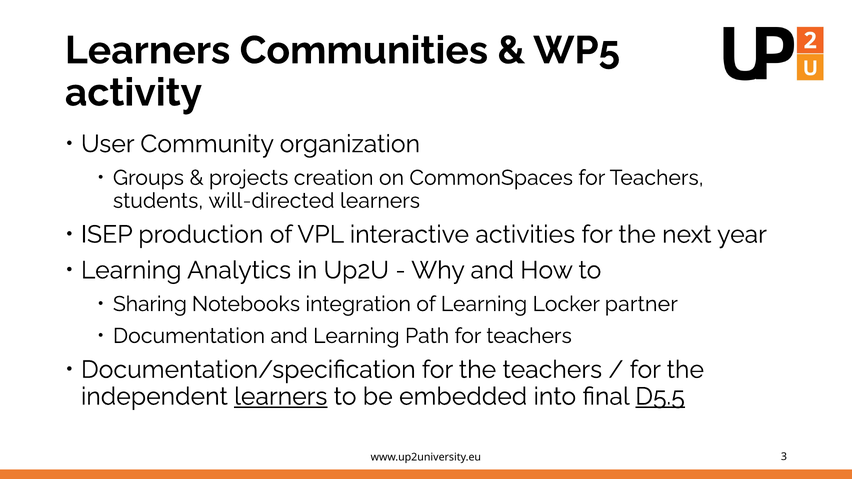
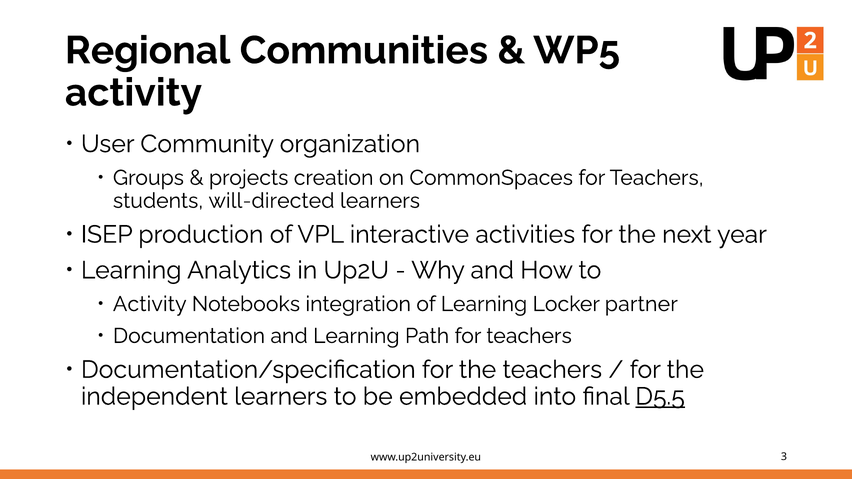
Learners: Learners -> Regional (148, 51)
Sharing: Sharing -> Activity (150, 304)
learners underline: present -> none (281, 397)
